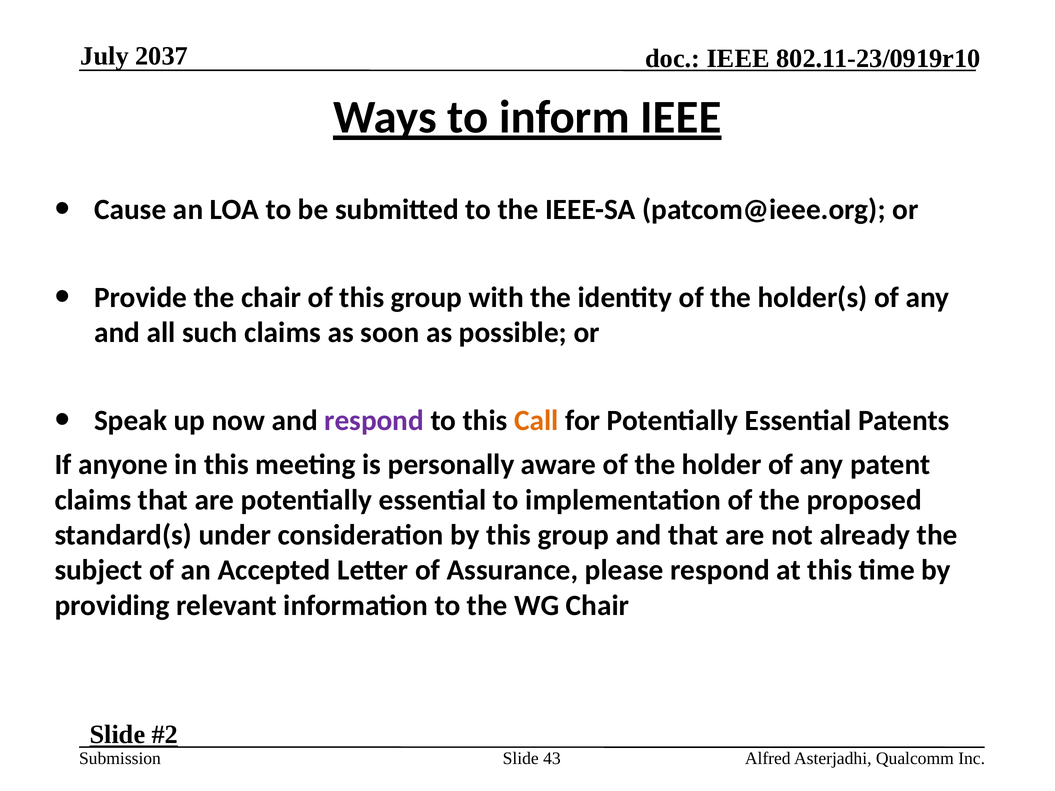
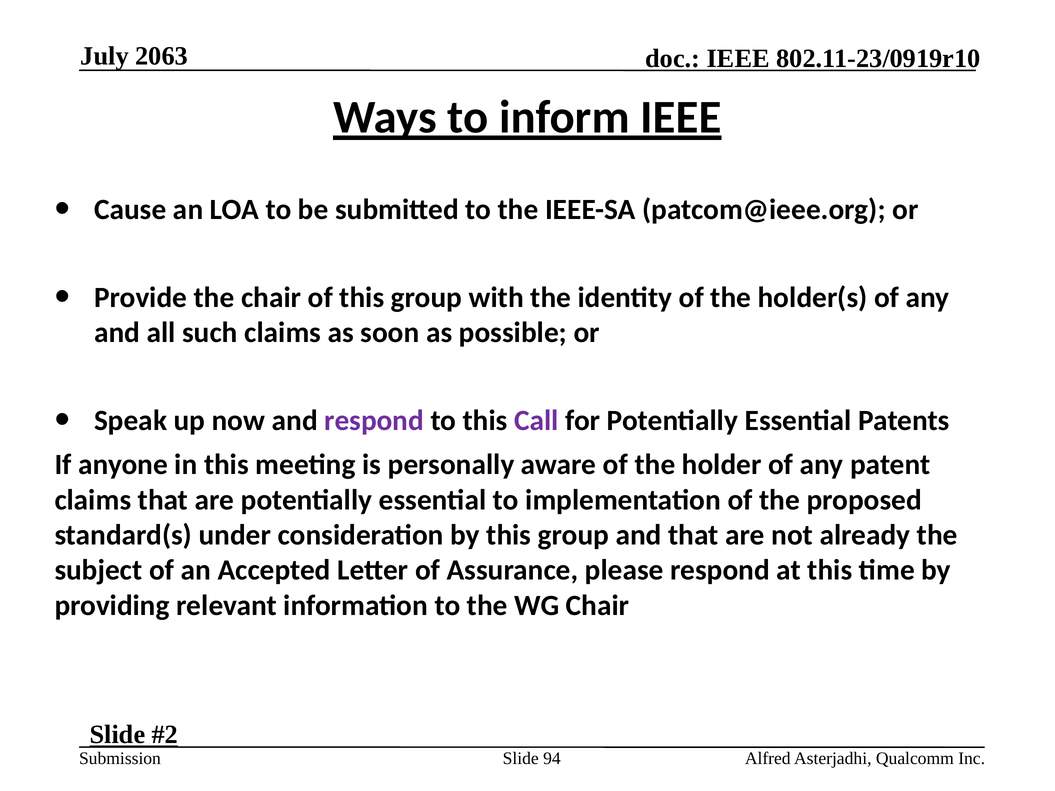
2037: 2037 -> 2063 (162, 56)
Call colour: orange -> purple (536, 421)
43: 43 -> 94 (552, 759)
